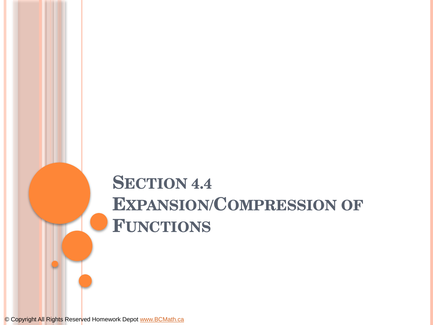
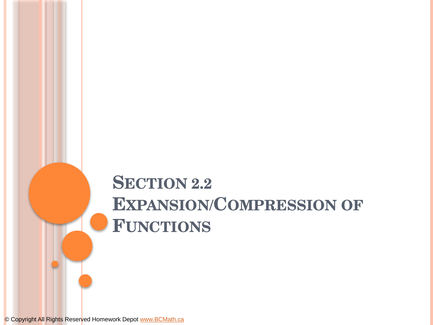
4.4: 4.4 -> 2.2 (202, 184)
